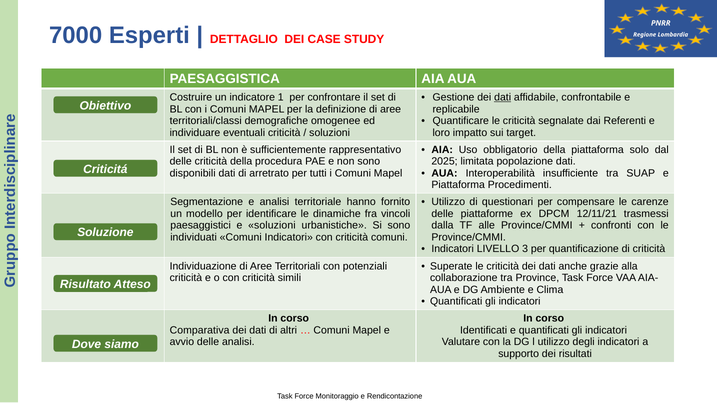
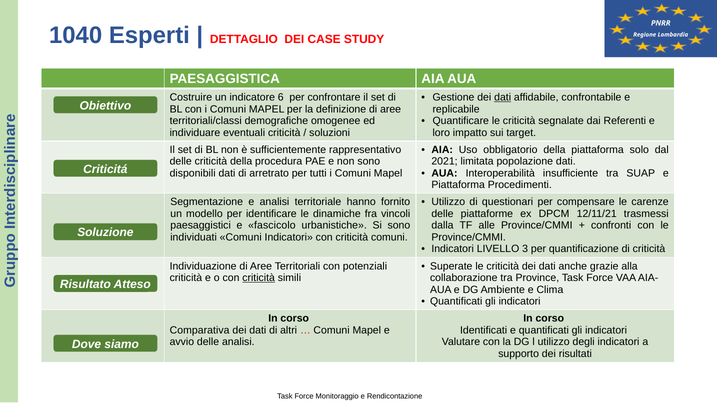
7000: 7000 -> 1040 (76, 35)
1: 1 -> 6 (281, 97)
2025: 2025 -> 2021 (445, 162)
e soluzioni: soluzioni -> fascicolo (272, 226)
criticità underline: none -> present (259, 278)
